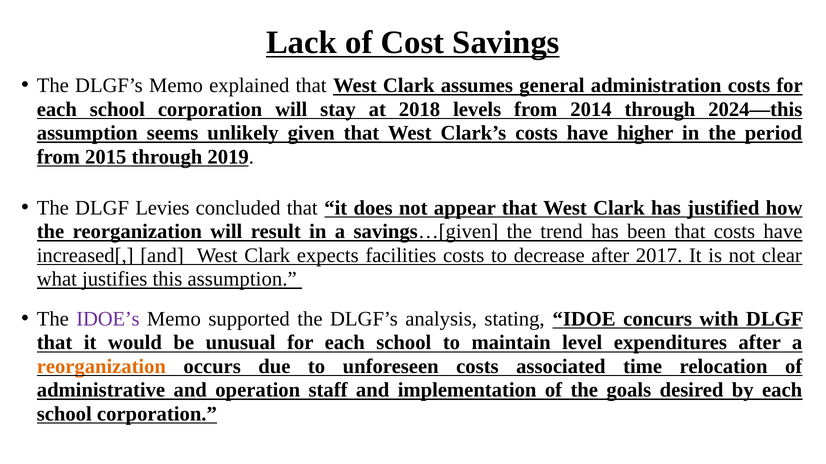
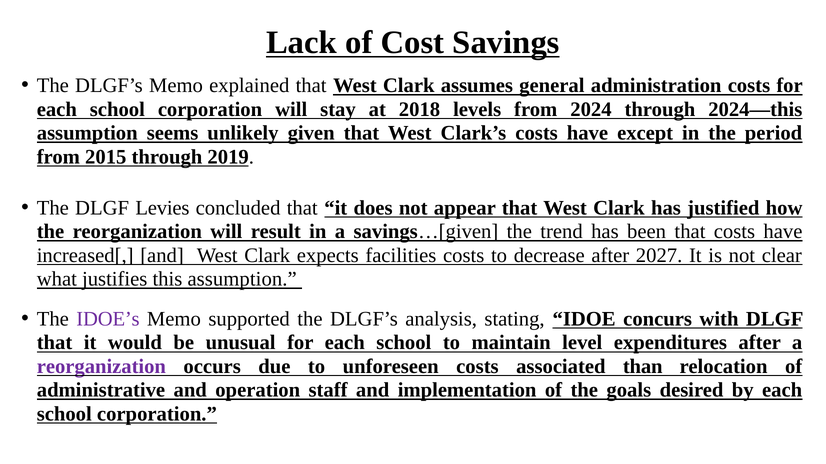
2014: 2014 -> 2024 (591, 110)
higher: higher -> except (645, 133)
2017: 2017 -> 2027 (659, 256)
reorganization colour: orange -> purple (101, 367)
time: time -> than (643, 367)
